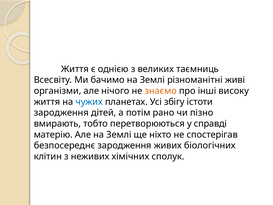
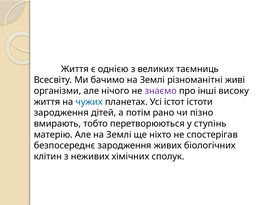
знаємо colour: orange -> purple (161, 91)
збігу: збігу -> істот (174, 102)
справді: справді -> ступінь (210, 124)
